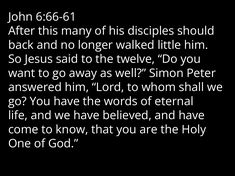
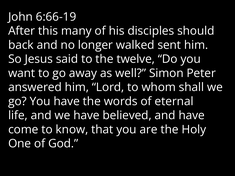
6:66-61: 6:66-61 -> 6:66-19 (56, 17)
little: little -> sent (169, 45)
